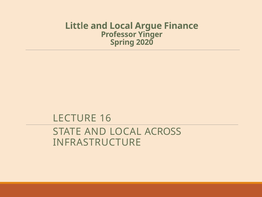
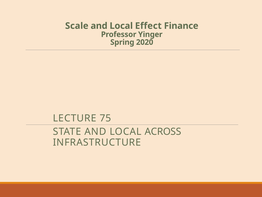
Little: Little -> Scale (77, 26)
Argue: Argue -> Effect (148, 26)
16: 16 -> 75 (105, 118)
